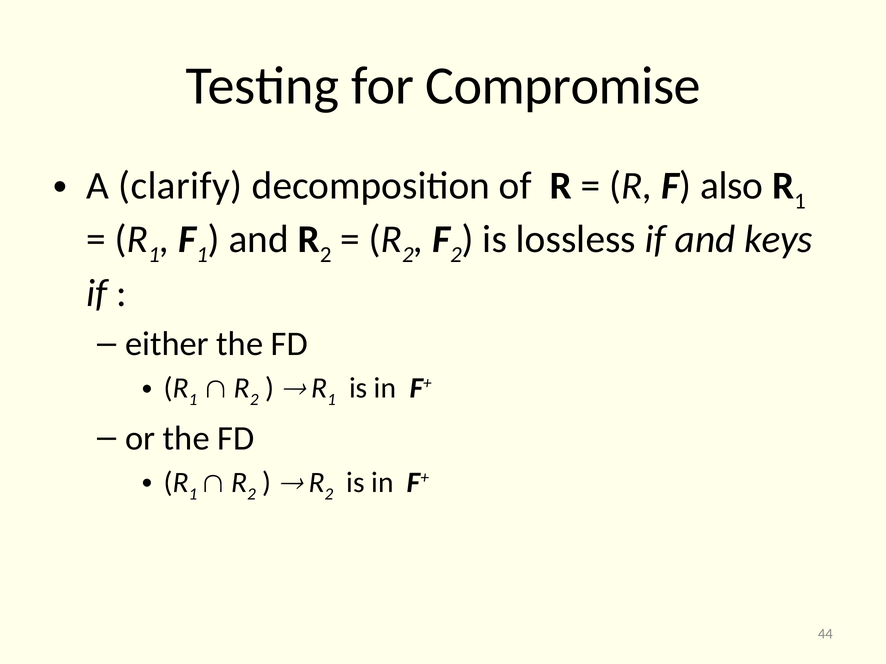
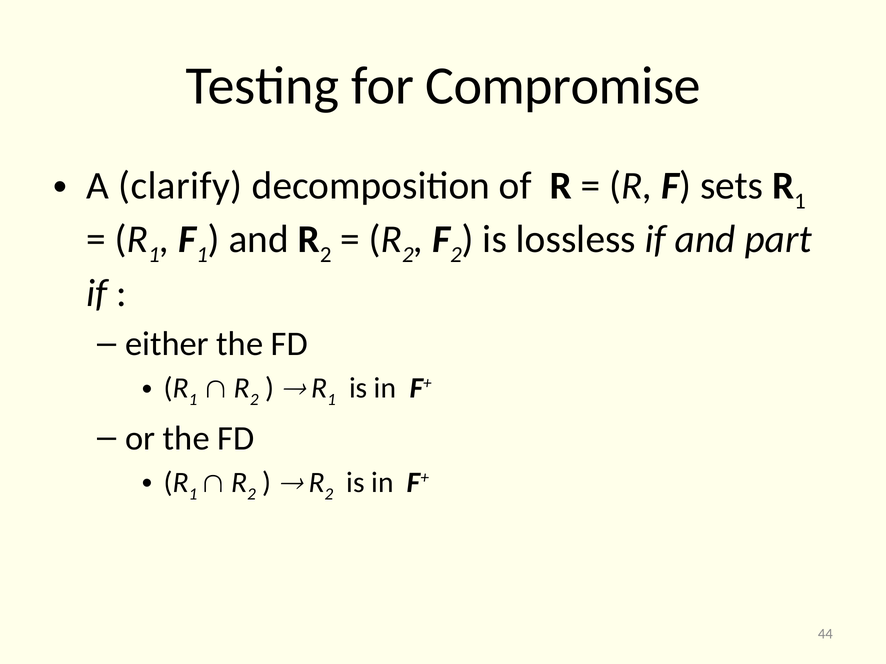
also: also -> sets (732, 186)
keys: keys -> part (778, 240)
